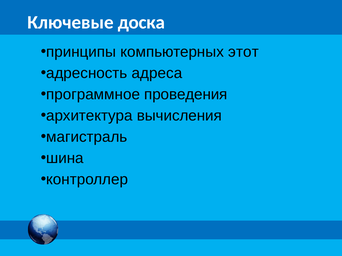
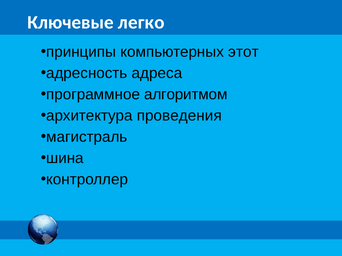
доска: доска -> легко (141, 22)
проведения: проведения -> алгоритмом (186, 95)
вычисления: вычисления -> проведения (179, 116)
